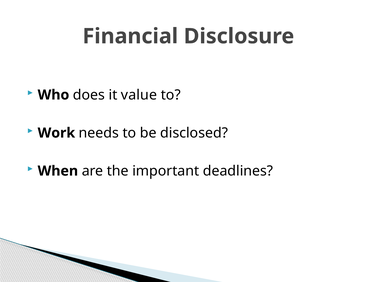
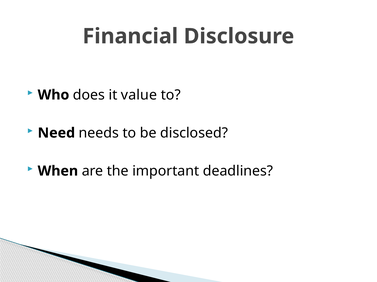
Work: Work -> Need (56, 133)
